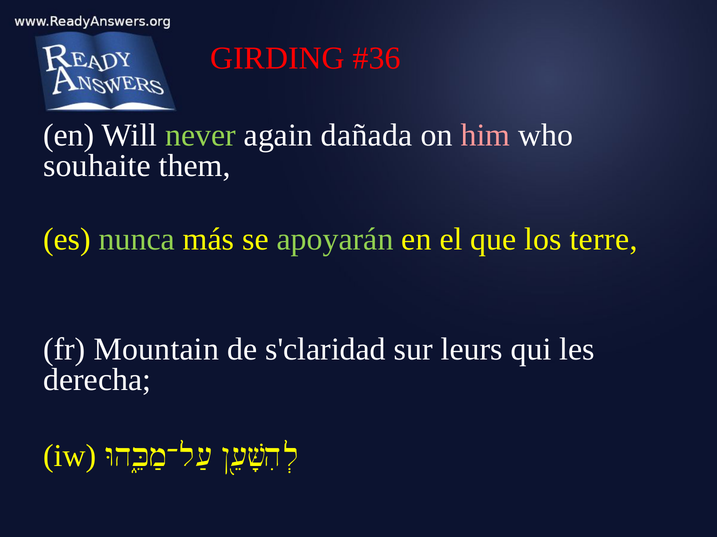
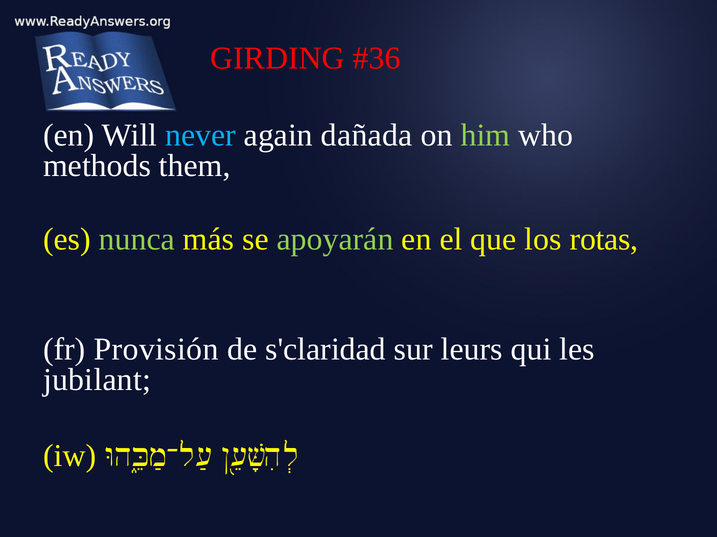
never colour: light green -> light blue (201, 135)
him colour: pink -> light green (485, 135)
souhaite: souhaite -> methods (97, 166)
terre: terre -> rotas (604, 239)
Mountain: Mountain -> Provisión (156, 350)
derecha: derecha -> jubilant (97, 380)
